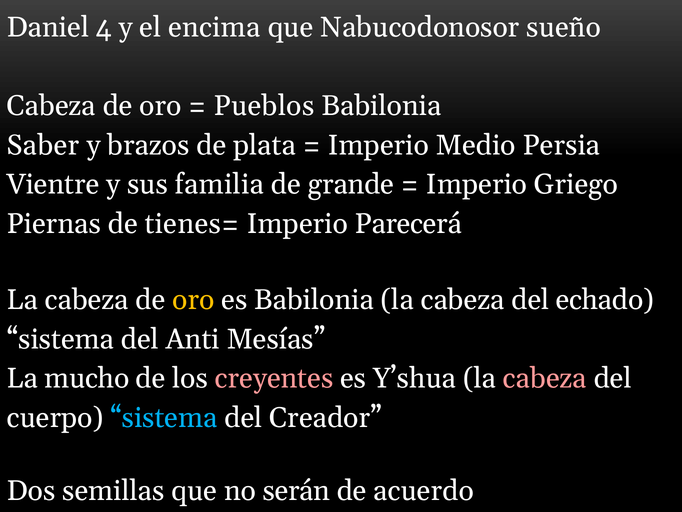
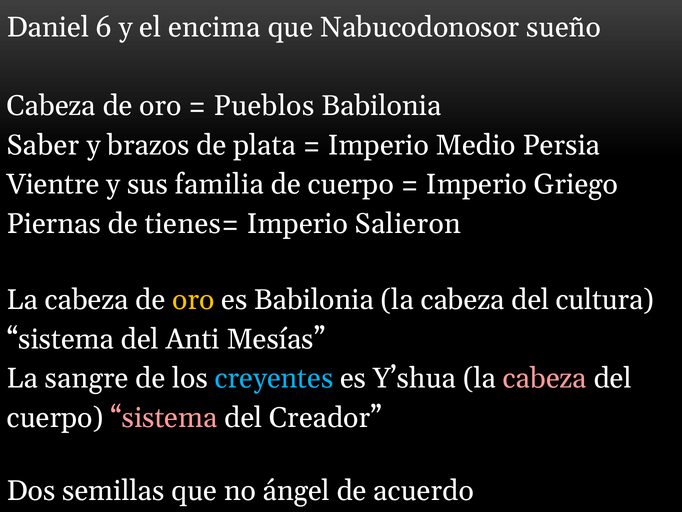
4: 4 -> 6 (104, 27)
de grande: grande -> cuerpo (351, 184)
Parecerá: Parecerá -> Salieron (408, 223)
echado: echado -> cultura (605, 300)
mucho: mucho -> sangre (87, 378)
creyentes colour: pink -> light blue (274, 378)
sistema colour: light blue -> pink (164, 417)
serán: serán -> ángel (296, 491)
